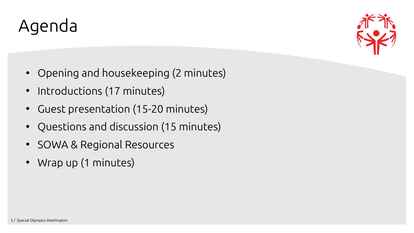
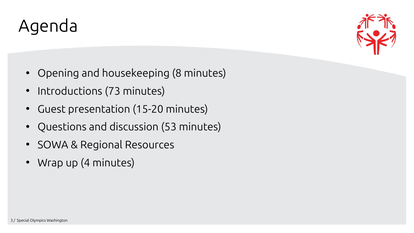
2: 2 -> 8 (177, 73)
17: 17 -> 73 (113, 91)
15: 15 -> 53 (169, 127)
1: 1 -> 4 (85, 163)
